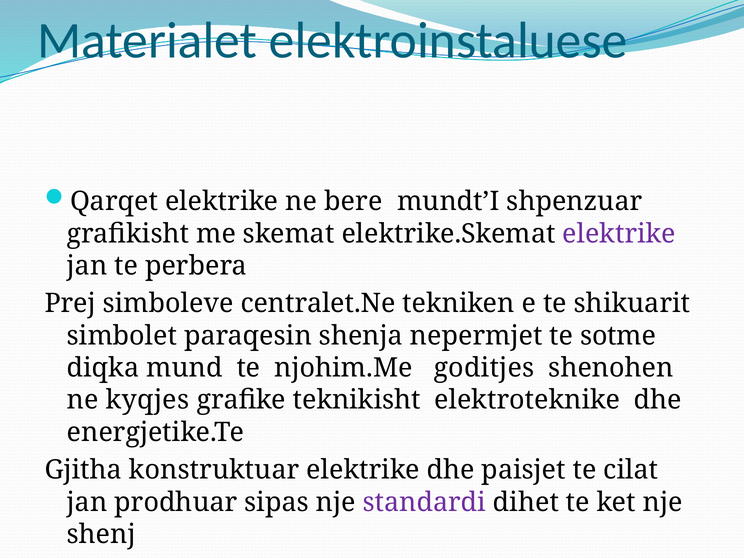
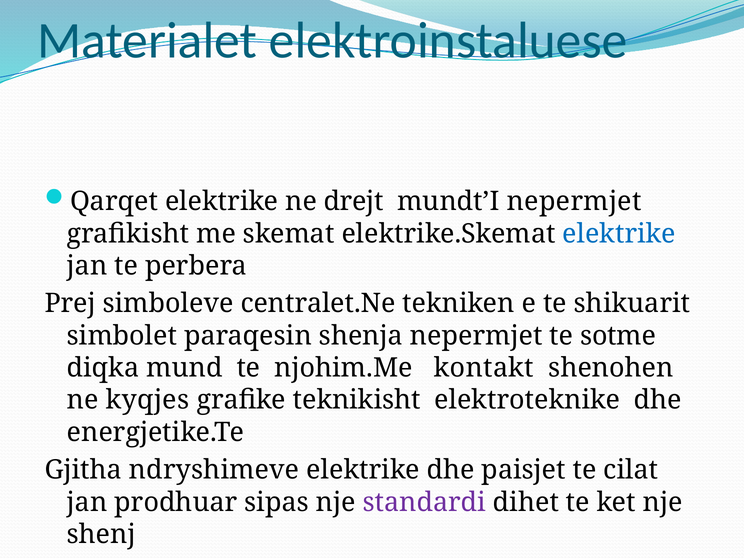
bere: bere -> drejt (354, 201)
mundt’I shpenzuar: shpenzuar -> nepermjet (574, 201)
elektrike colour: purple -> blue (619, 234)
goditjes: goditjes -> kontakt (484, 368)
konstruktuar: konstruktuar -> ndryshimeve (214, 470)
